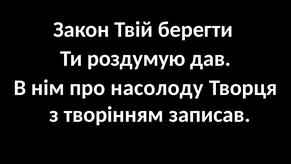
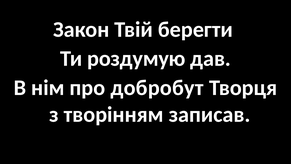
насолоду: насолоду -> добробут (157, 88)
